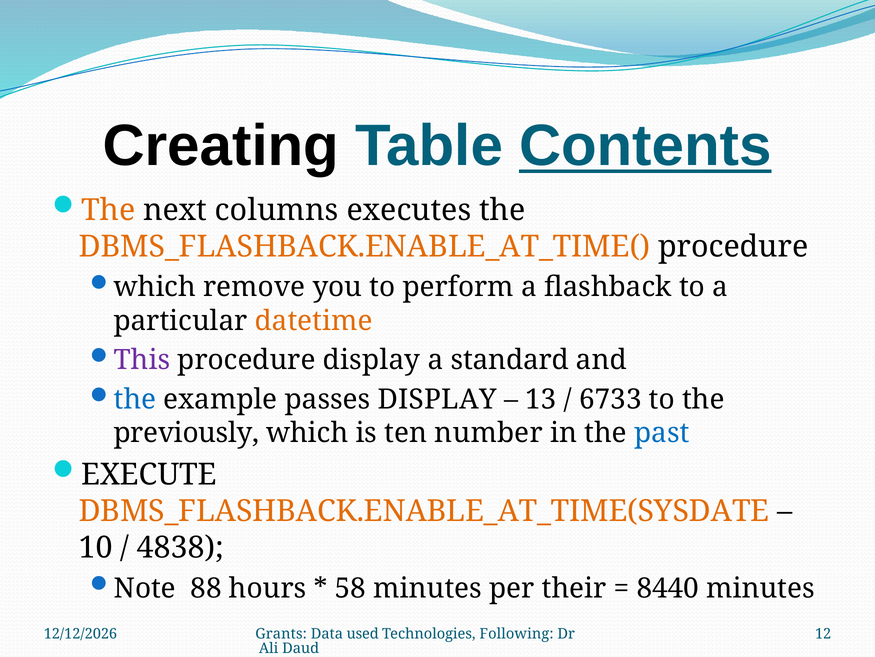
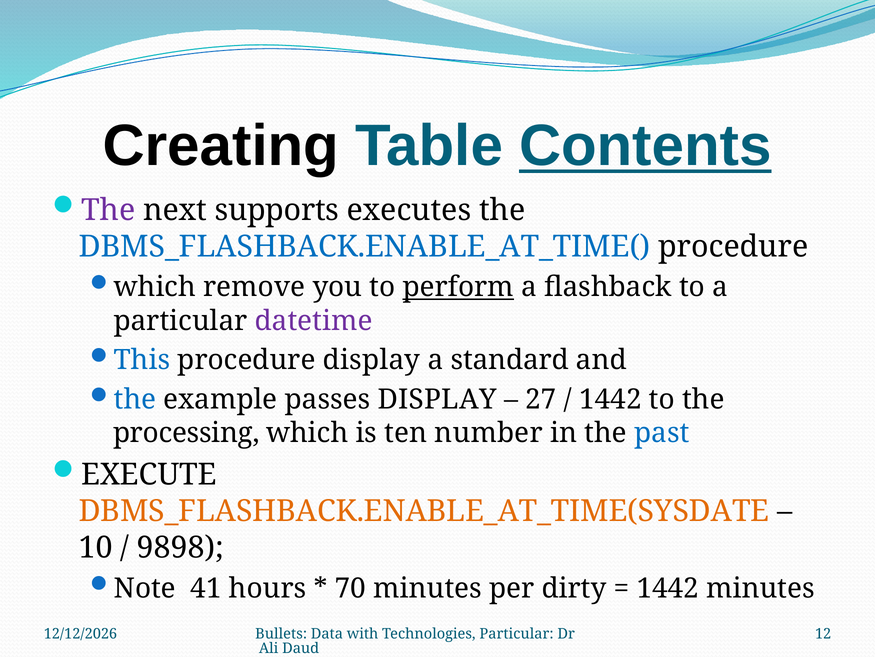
The colour: orange -> purple (108, 210)
columns: columns -> supports (277, 210)
DBMS_FLASHBACK.ENABLE_AT_TIME( colour: orange -> blue (365, 246)
perform underline: none -> present (458, 287)
datetime colour: orange -> purple (314, 320)
This colour: purple -> blue (142, 360)
13: 13 -> 27 (541, 399)
6733: 6733 -> 1442 (610, 399)
previously: previously -> processing (186, 433)
4838: 4838 -> 9898 (181, 547)
88: 88 -> 41 (206, 588)
58: 58 -> 70 (350, 588)
their: their -> dirty (574, 588)
8440: 8440 -> 1442 (668, 588)
Grants: Grants -> Bullets (281, 633)
used: used -> with (363, 633)
Technologies Following: Following -> Particular (517, 633)
